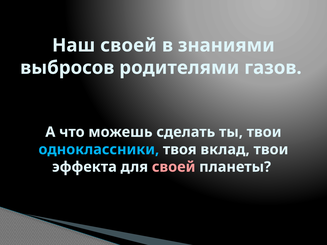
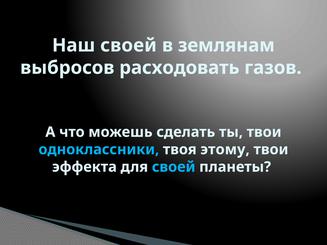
знаниями: знаниями -> землянам (226, 45)
родителями: родителями -> расходовать (179, 68)
вклад: вклад -> этому (225, 150)
своей colour: pink -> light blue (174, 167)
